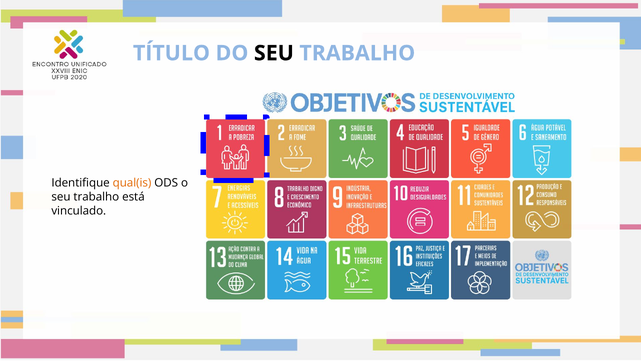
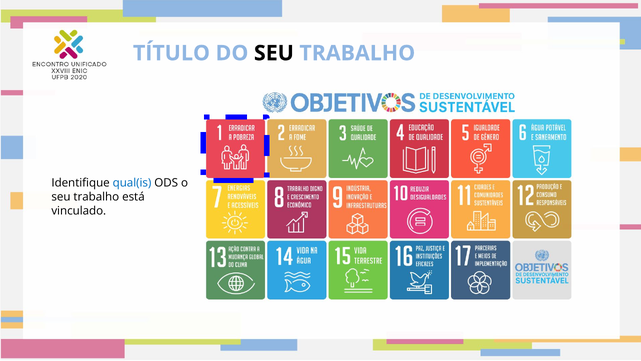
qual(is colour: orange -> blue (132, 183)
